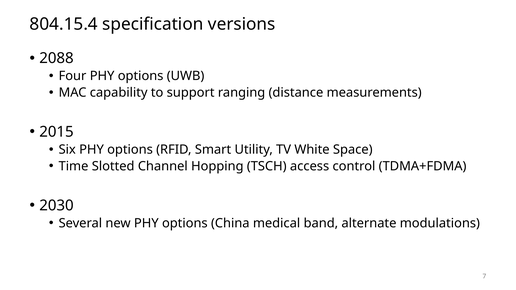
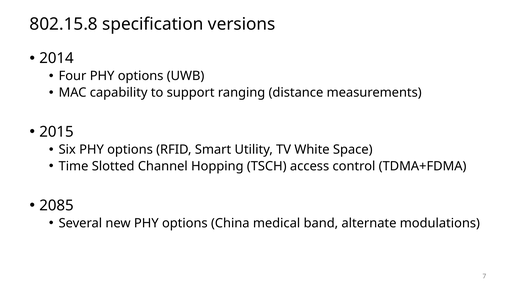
804.15.4: 804.15.4 -> 802.15.8 (64, 24)
2088: 2088 -> 2014 (56, 58)
2030: 2030 -> 2085 (56, 206)
